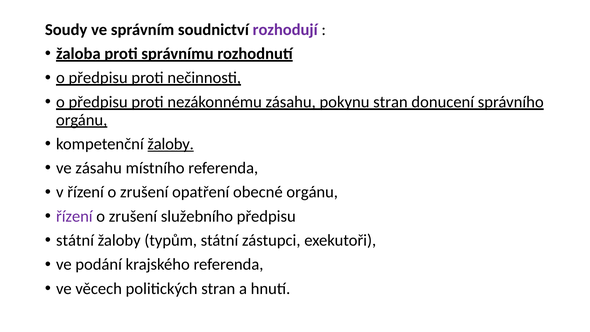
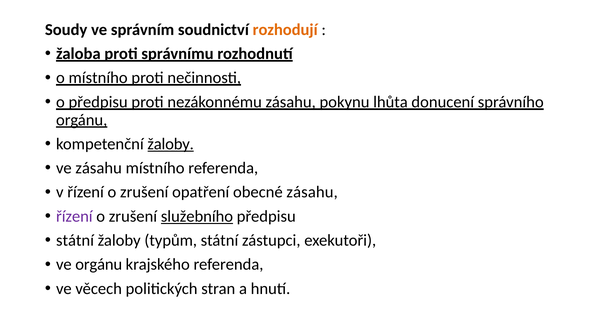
rozhodují colour: purple -> orange (285, 30)
předpisu: předpisu -> místního (98, 78)
pokynu stran: stran -> lhůta (390, 102)
obecné orgánu: orgánu -> zásahu (312, 192)
služebního underline: none -> present (197, 216)
ve podání: podání -> orgánu (99, 264)
